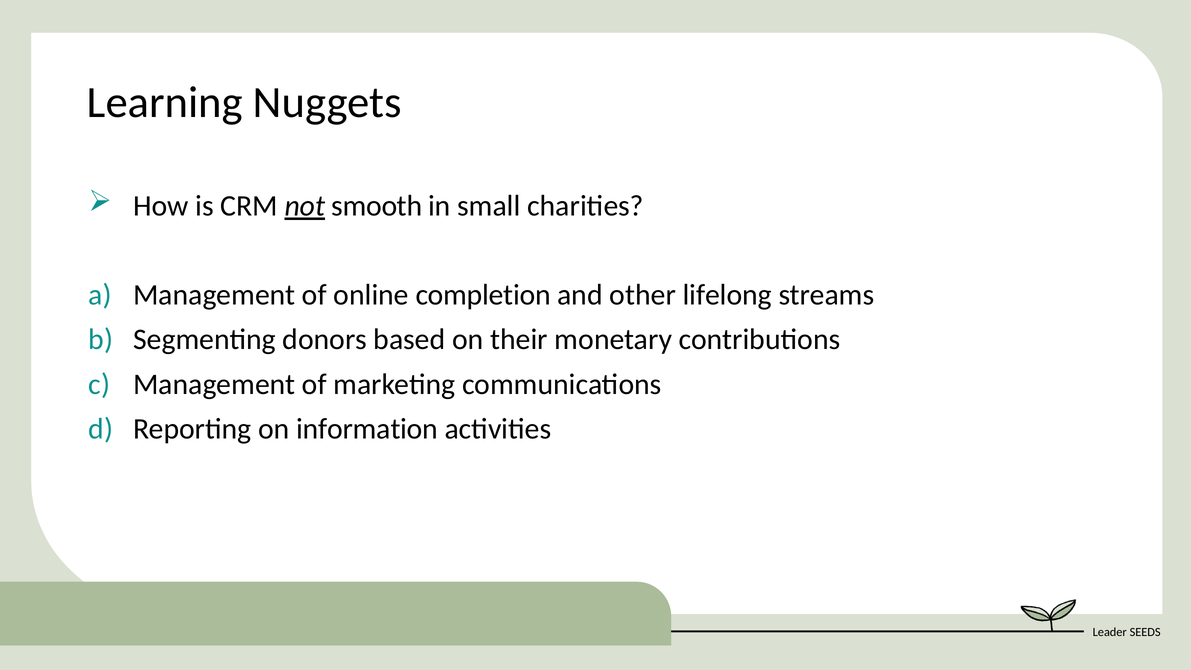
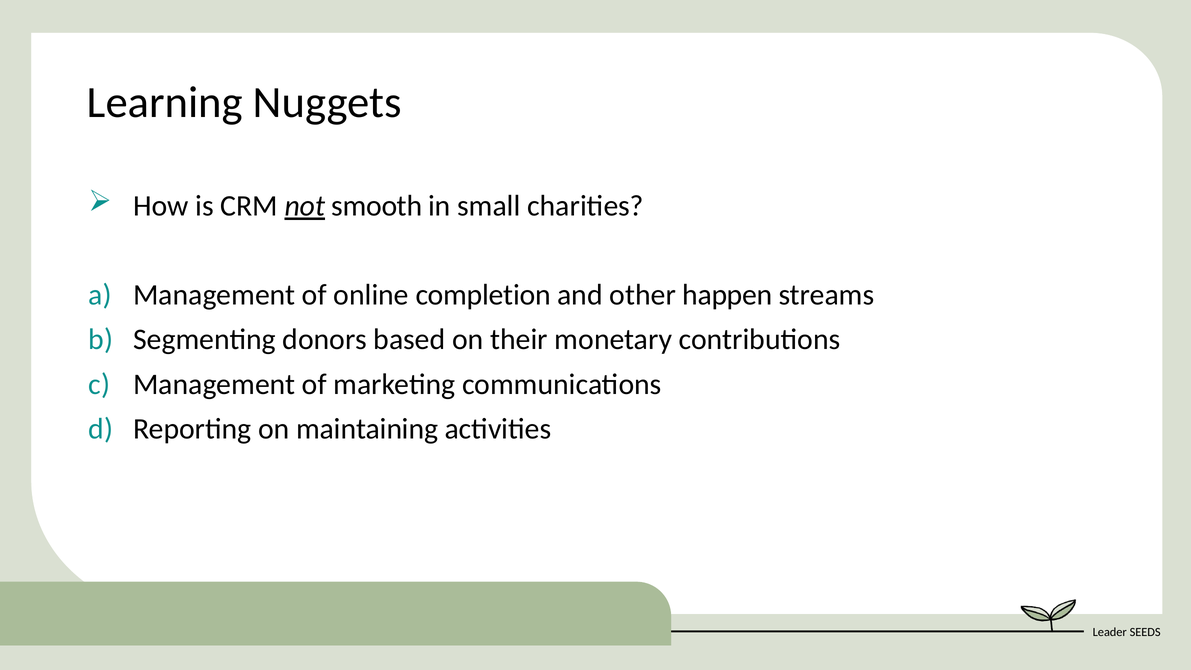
lifelong: lifelong -> happen (727, 295)
information: information -> maintaining (367, 429)
